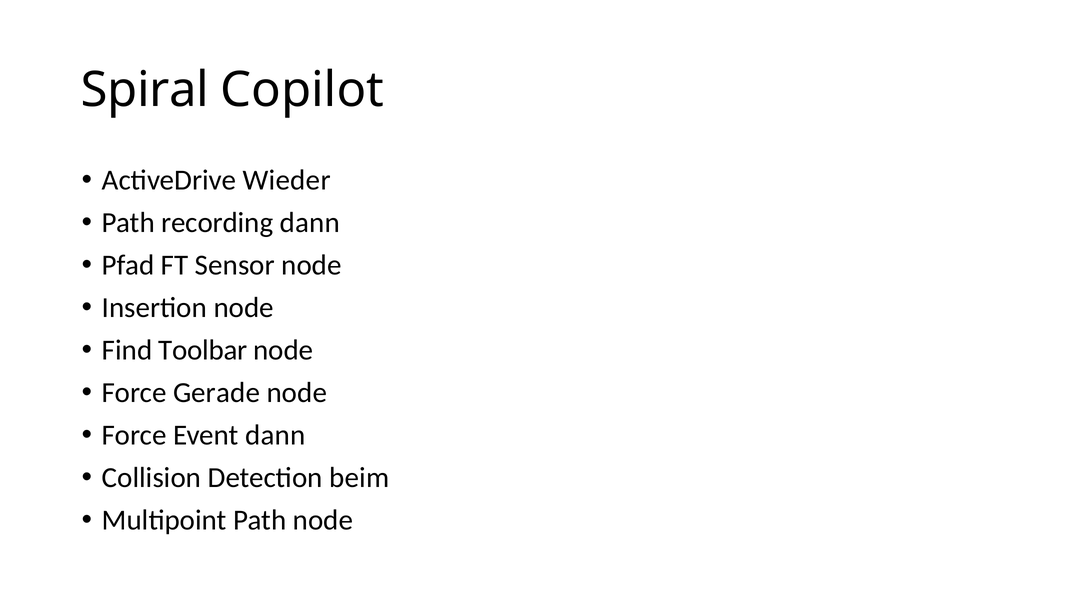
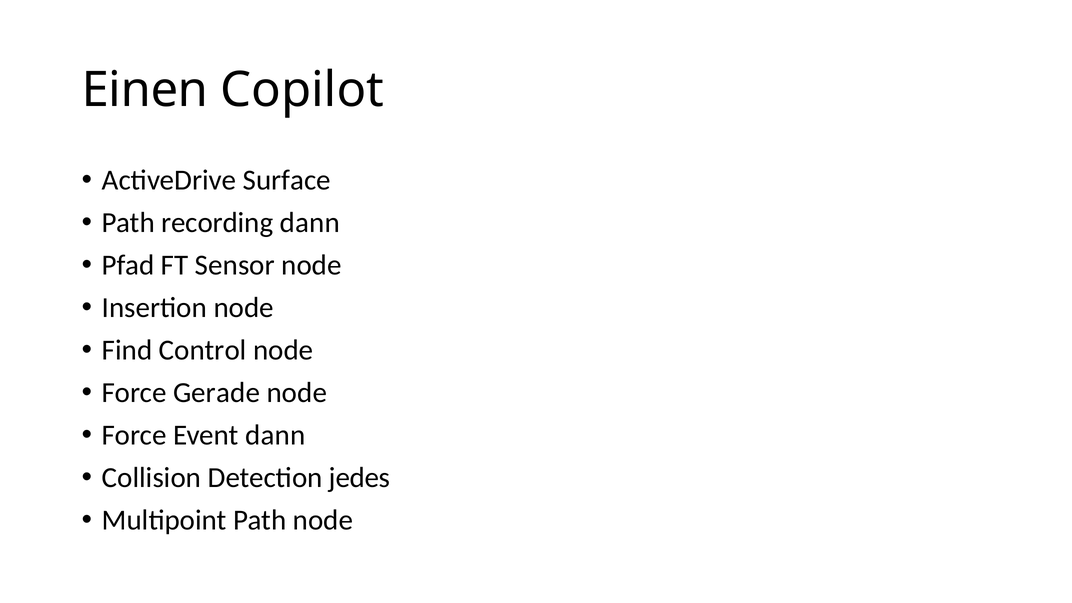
Spiral: Spiral -> Einen (145, 90)
Wieder: Wieder -> Surface (287, 180)
Toolbar: Toolbar -> Control (203, 350)
beim: beim -> jedes (359, 478)
